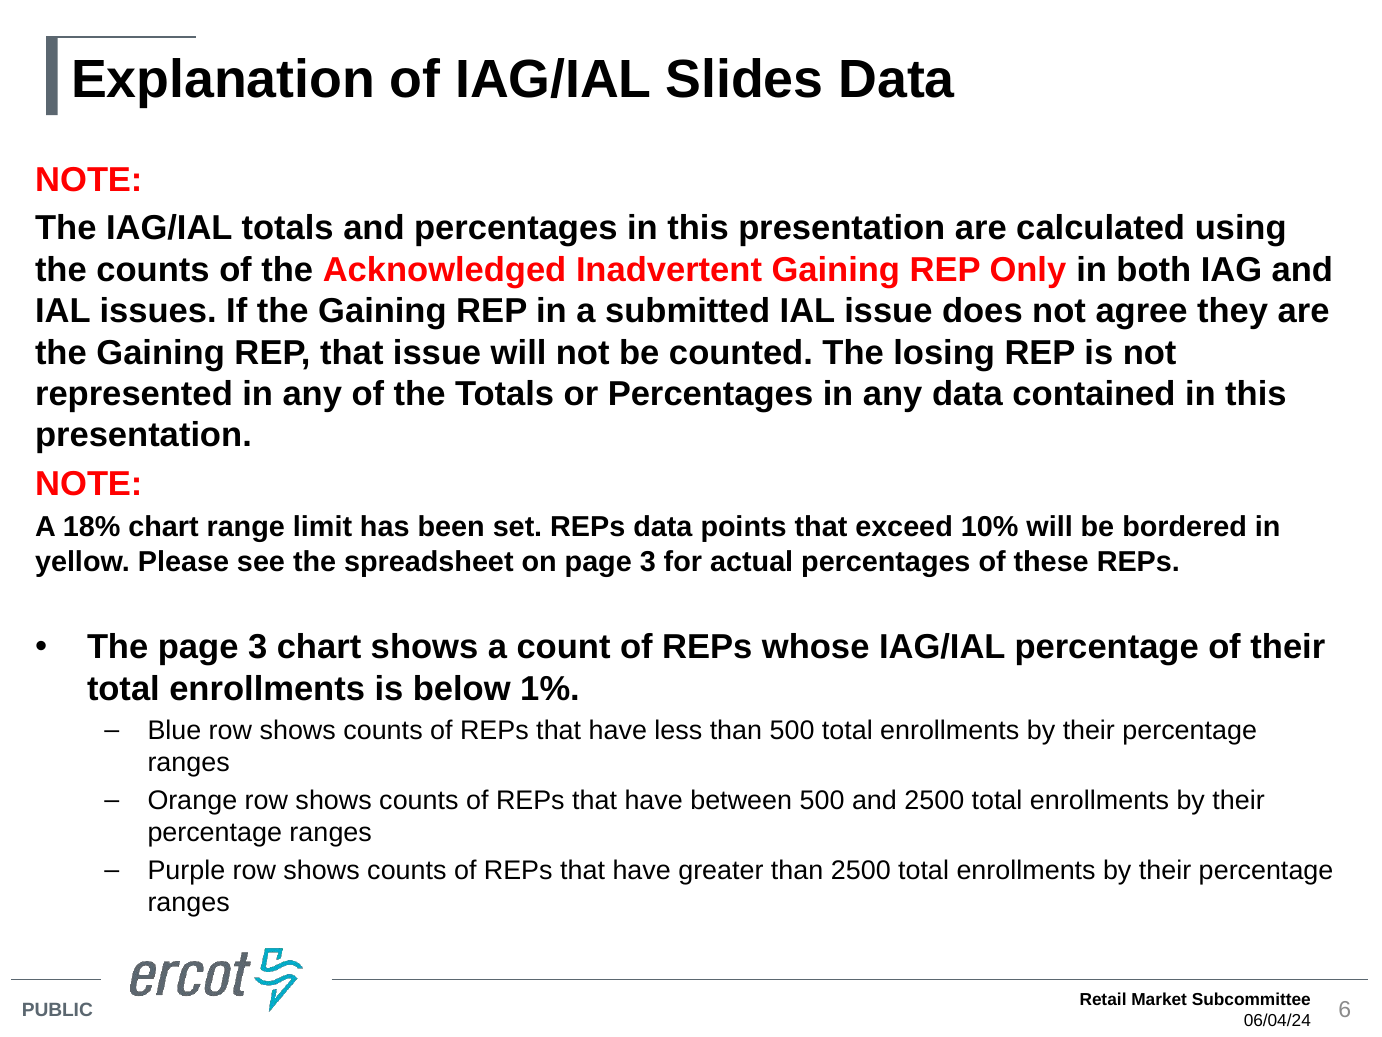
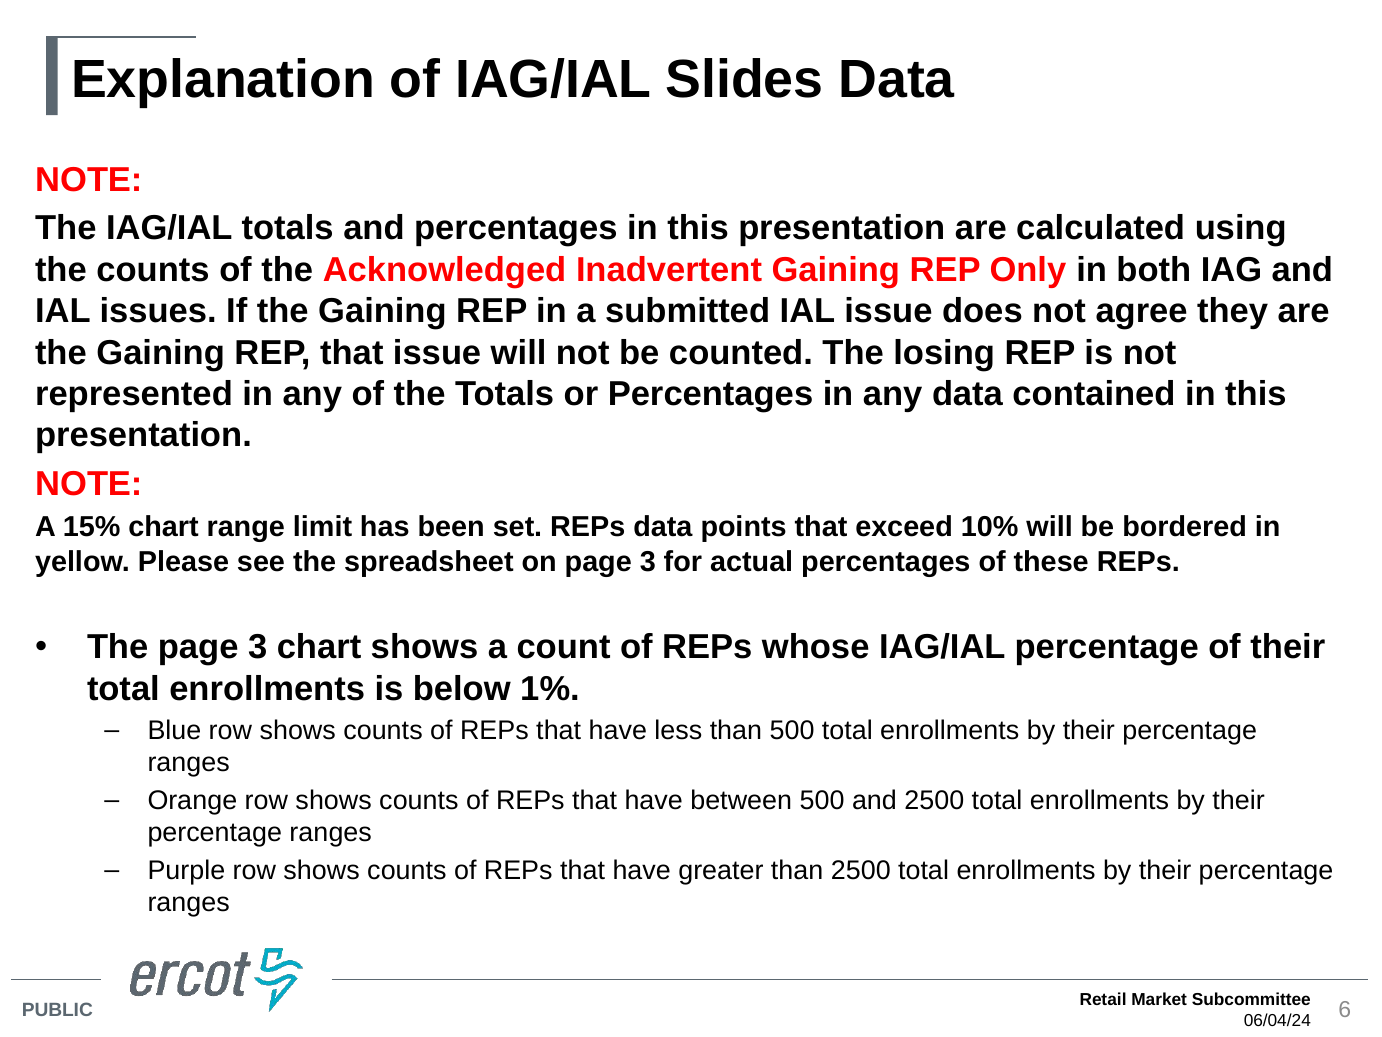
18%: 18% -> 15% (92, 527)
